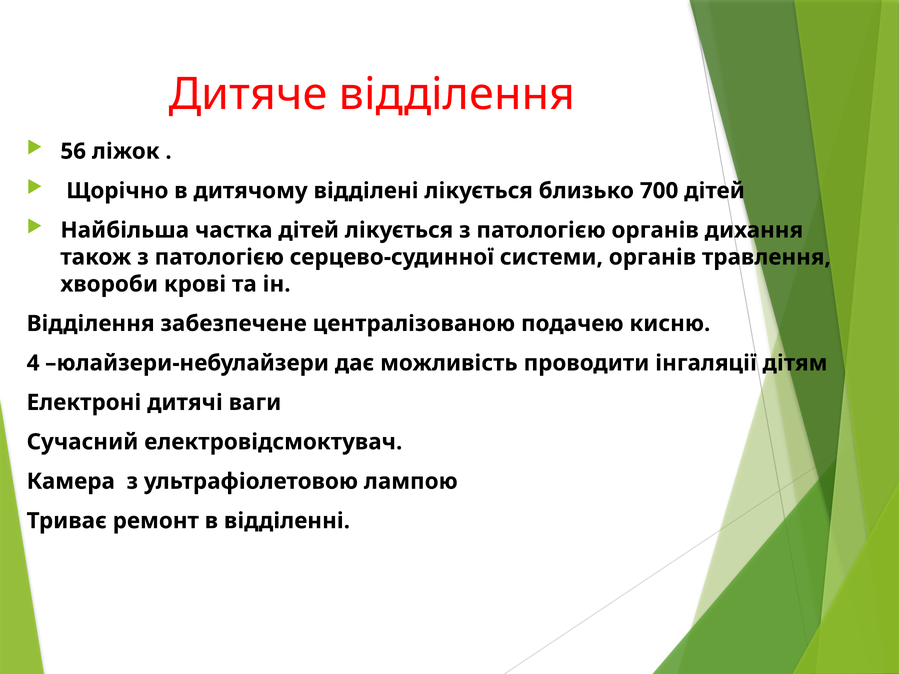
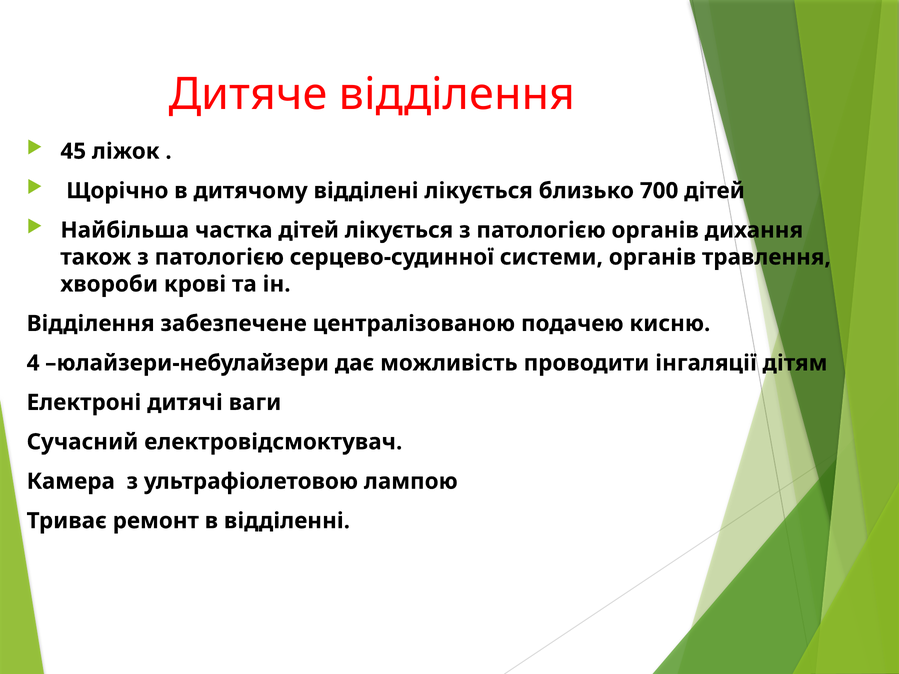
56: 56 -> 45 (73, 151)
